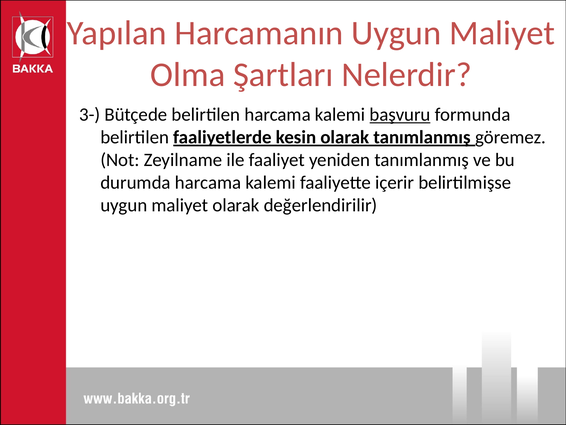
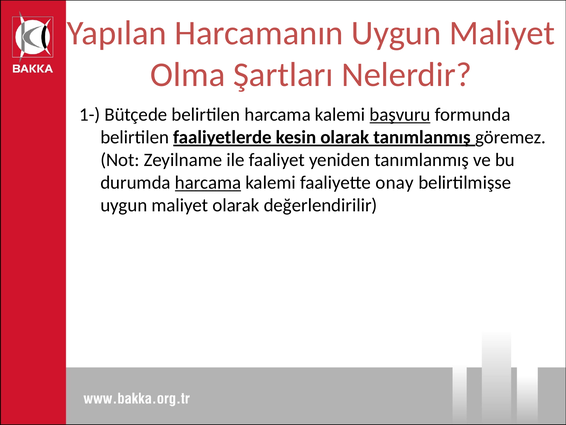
3-: 3- -> 1- (90, 115)
harcama underline: none -> present (208, 182)
içerir: içerir -> onay (395, 182)
